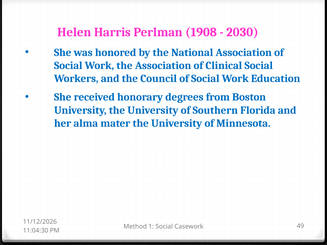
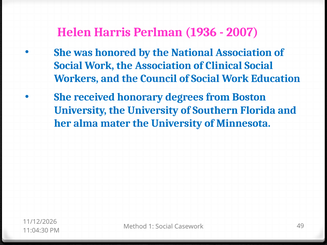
1908: 1908 -> 1936 (201, 32)
2030: 2030 -> 2007 (242, 32)
